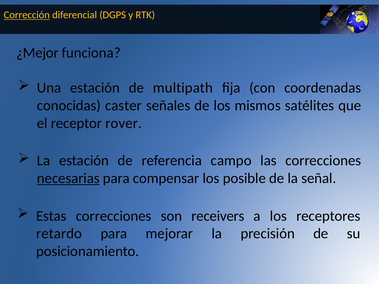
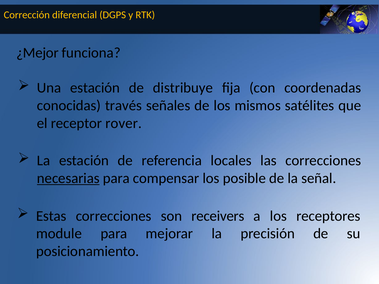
Corrección underline: present -> none (27, 15)
multipath: multipath -> distribuye (183, 88)
caster: caster -> través (123, 106)
campo: campo -> locales (231, 161)
retardo: retardo -> module (59, 234)
